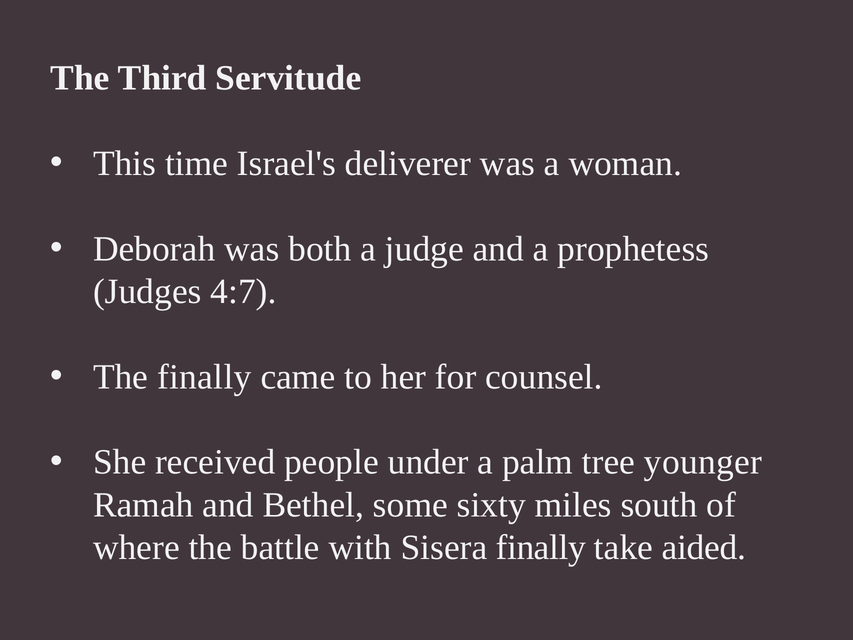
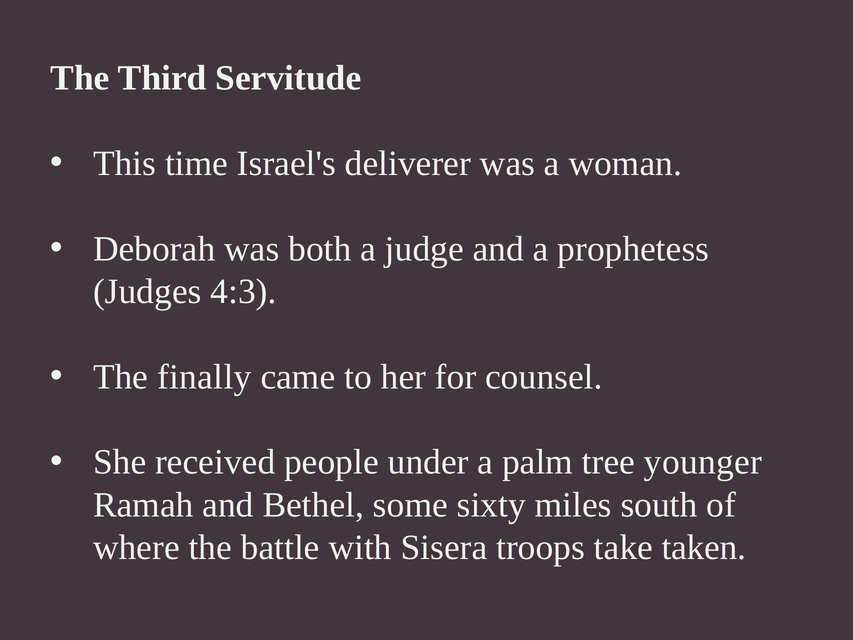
4:7: 4:7 -> 4:3 (244, 291)
Sisera finally: finally -> troops (541, 547)
aided: aided -> taken (704, 547)
